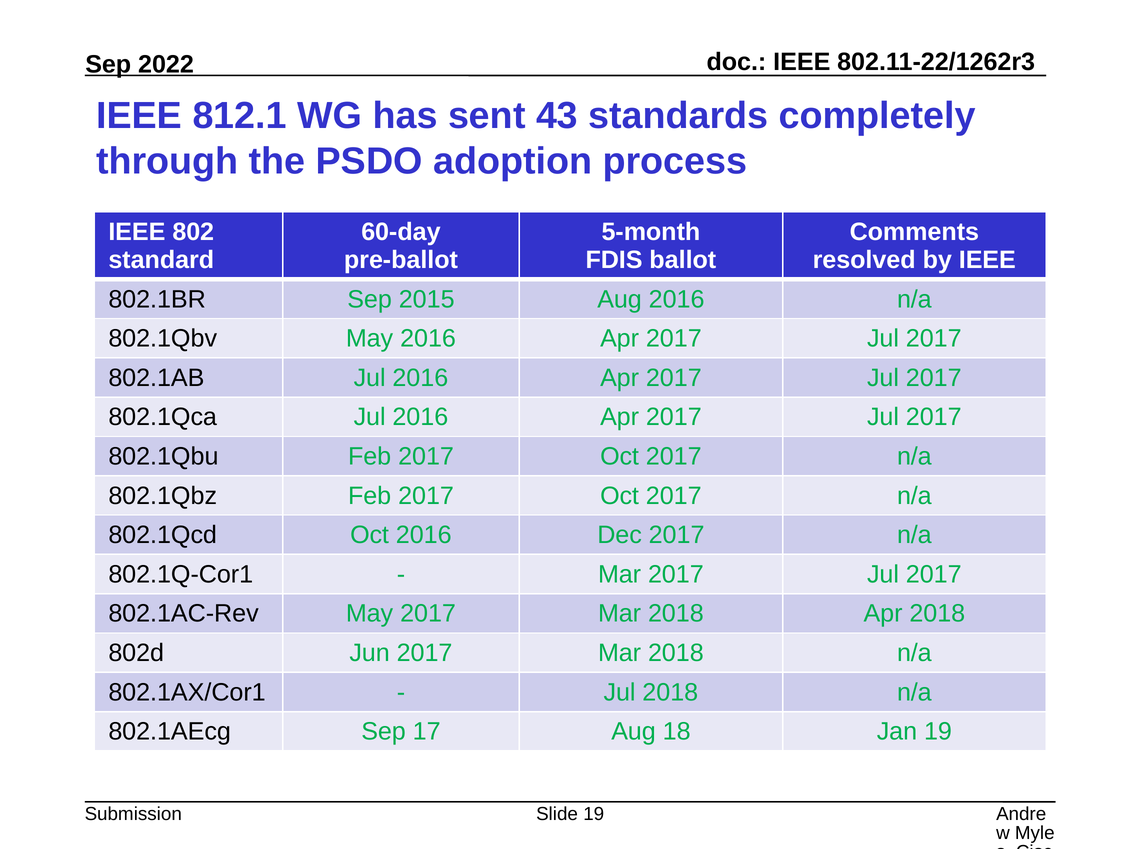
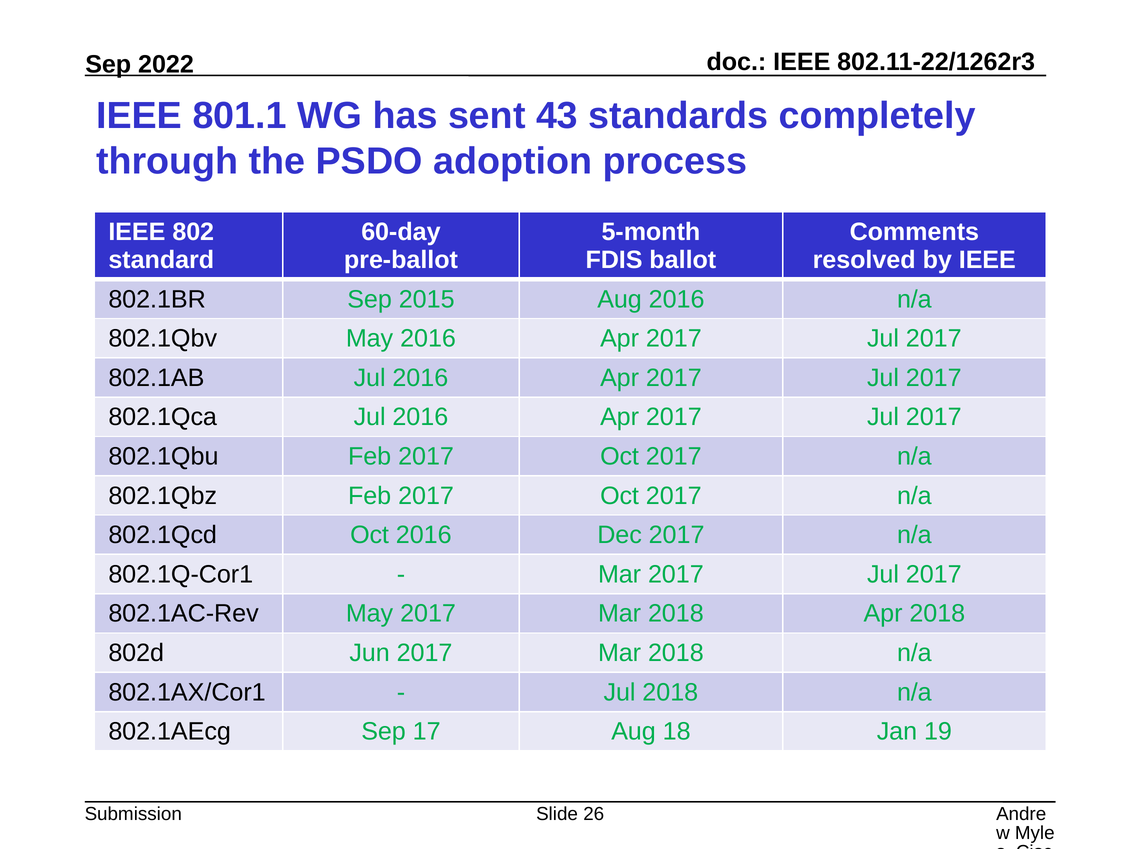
812.1: 812.1 -> 801.1 (240, 116)
Slide 19: 19 -> 26 (594, 814)
